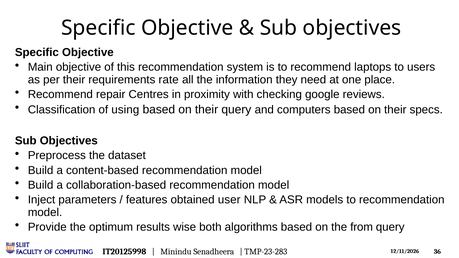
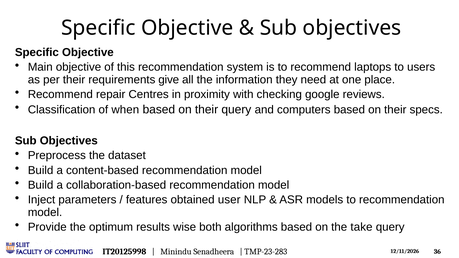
rate: rate -> give (169, 80)
using: using -> when (125, 110)
from: from -> take (361, 227)
